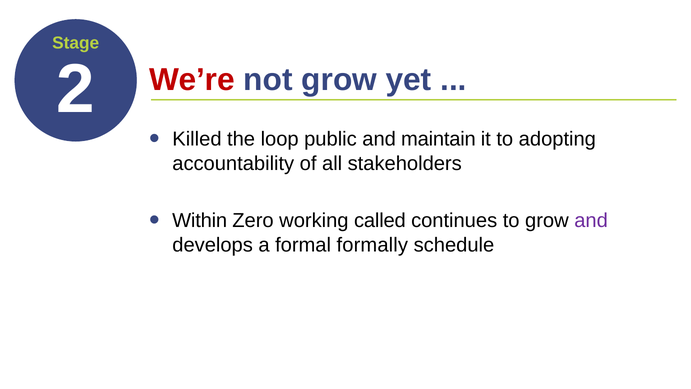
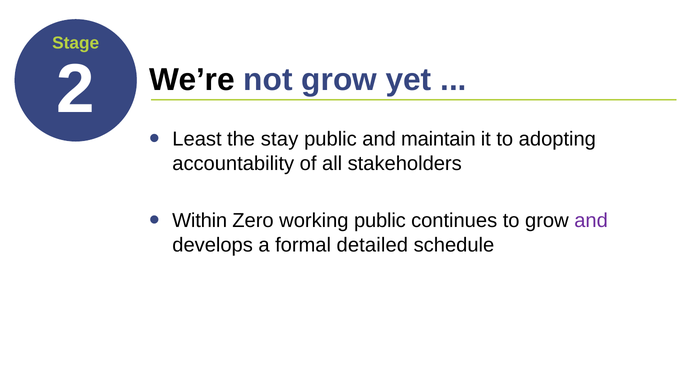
We’re colour: red -> black (192, 80)
Killed: Killed -> Least (197, 139)
loop: loop -> stay (280, 139)
working called: called -> public (380, 221)
formally: formally -> detailed (372, 245)
